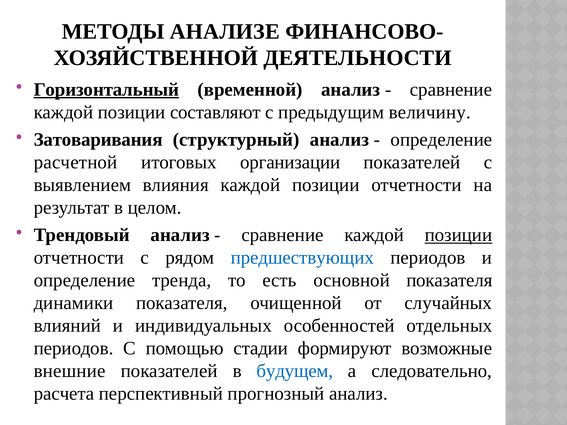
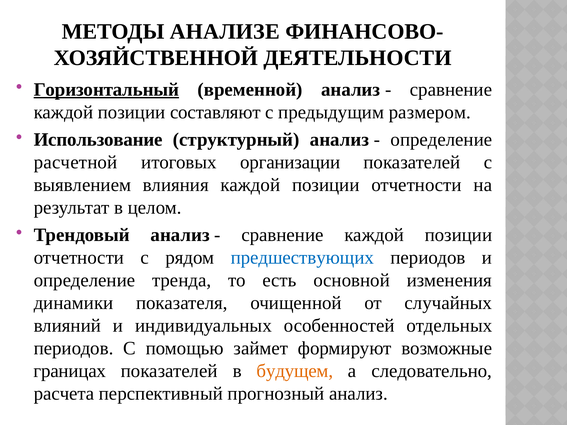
величину: величину -> размером (430, 112)
Затоваривания: Затоваривания -> Использование (98, 140)
позиции underline: present -> none (458, 235)
основной показателя: показателя -> изменения (449, 281)
стадии: стадии -> займет (261, 349)
внешние: внешние -> границах (70, 371)
будущем colour: blue -> orange (295, 371)
